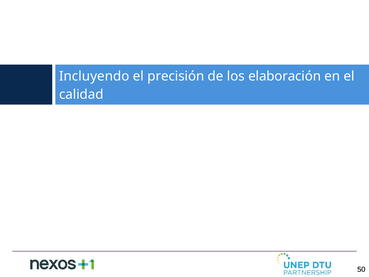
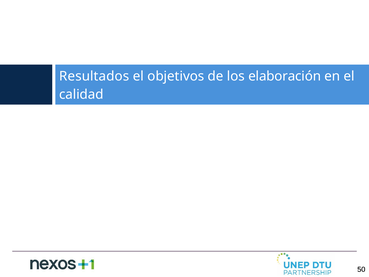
Incluyendo: Incluyendo -> Resultados (94, 76)
precisión: precisión -> objetivos (176, 76)
